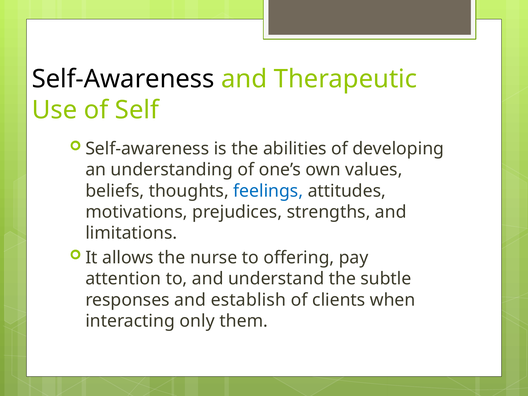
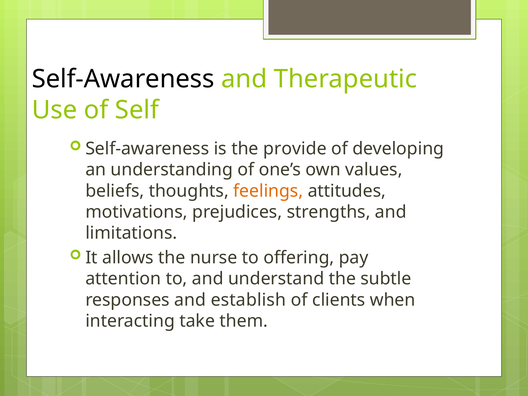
abilities: abilities -> provide (295, 149)
feelings colour: blue -> orange (268, 191)
only: only -> take (197, 321)
